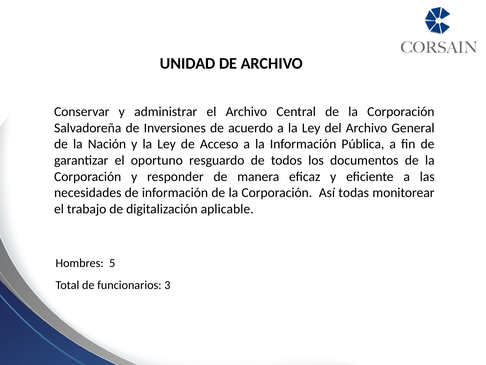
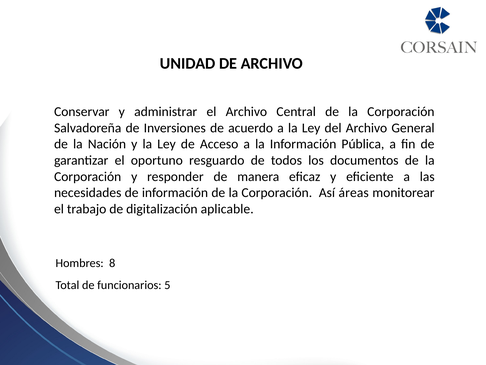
todas: todas -> áreas (354, 193)
5: 5 -> 8 (112, 263)
3: 3 -> 5 (167, 285)
